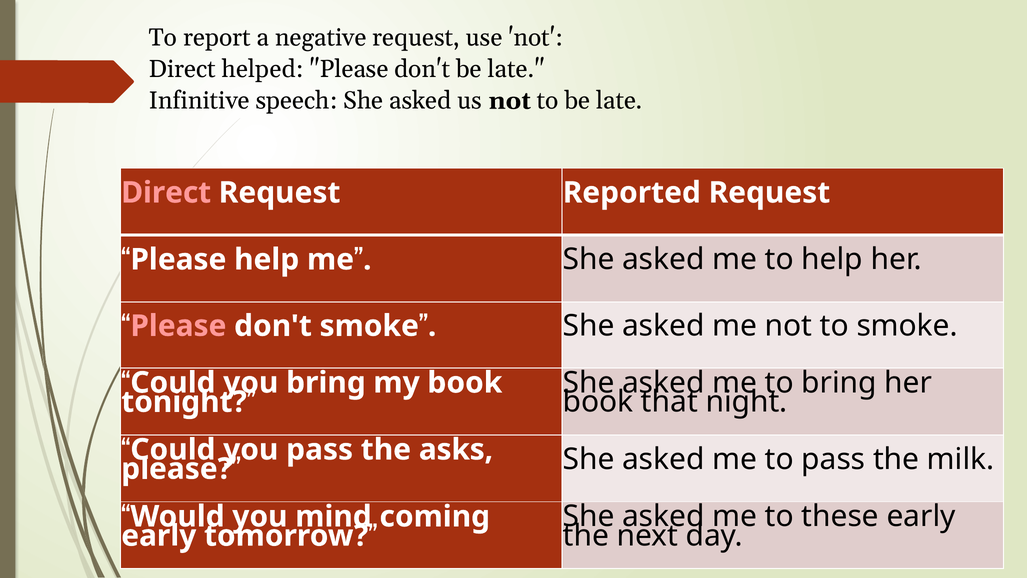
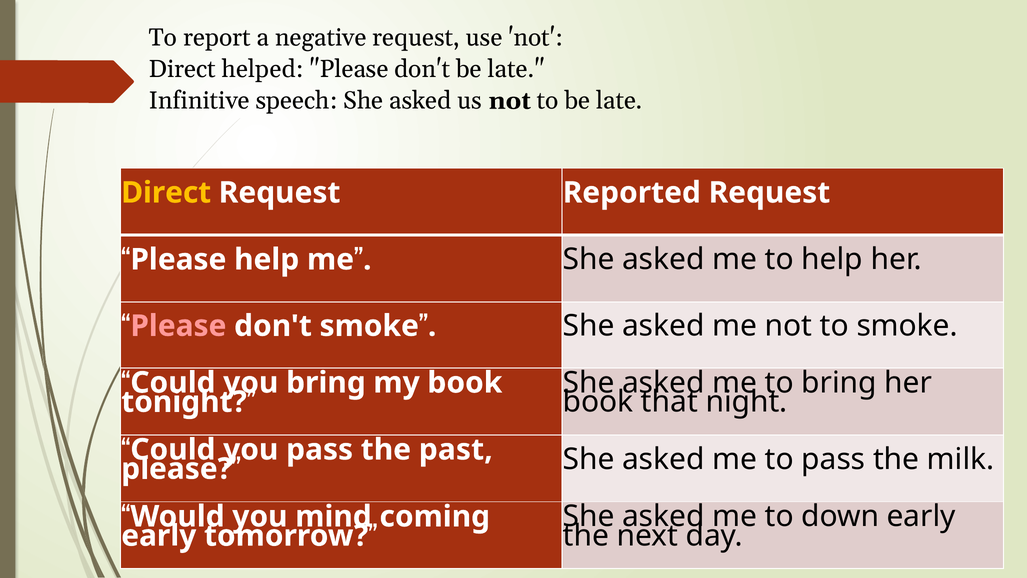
Direct colour: pink -> yellow (166, 193)
asks: asks -> past (456, 449)
these: these -> down (840, 516)
